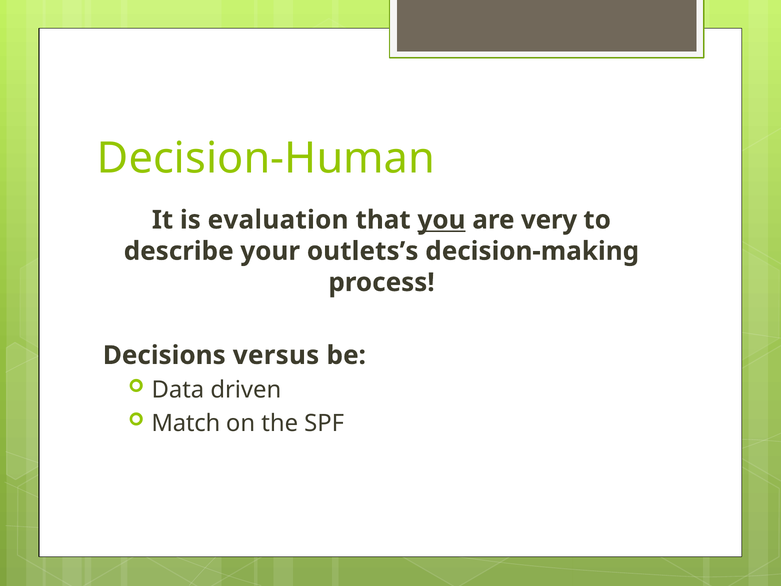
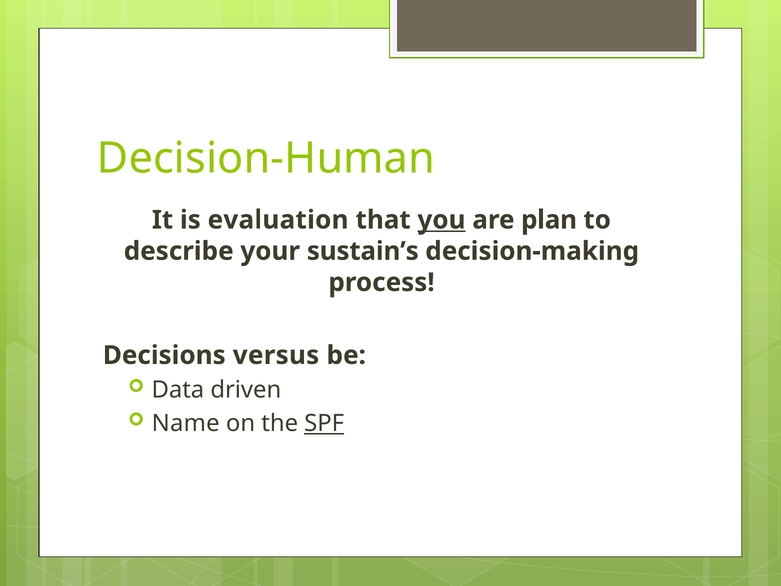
very: very -> plan (549, 220)
outlets’s: outlets’s -> sustain’s (363, 251)
Match: Match -> Name (186, 423)
SPF underline: none -> present (324, 423)
